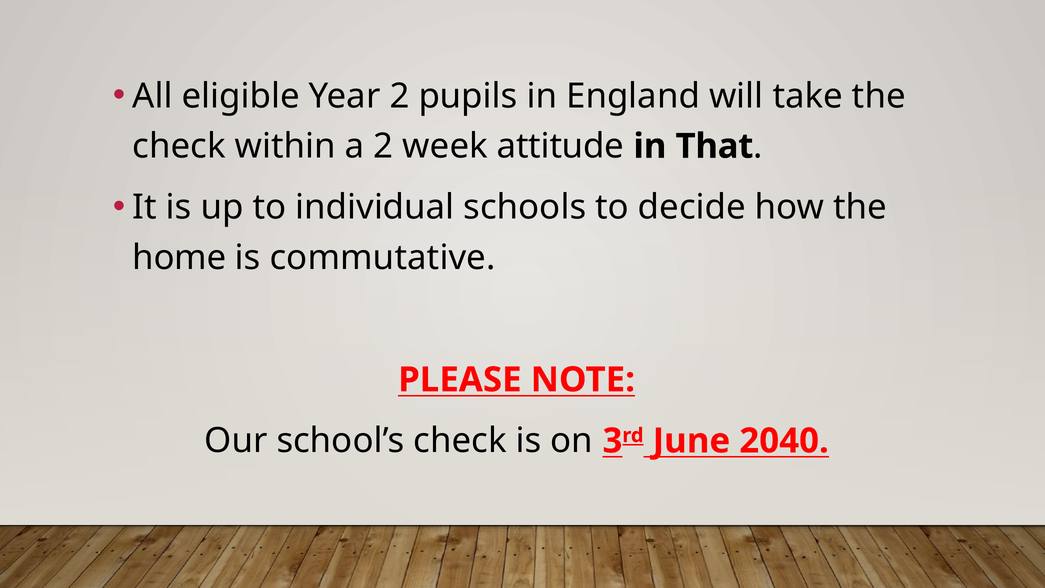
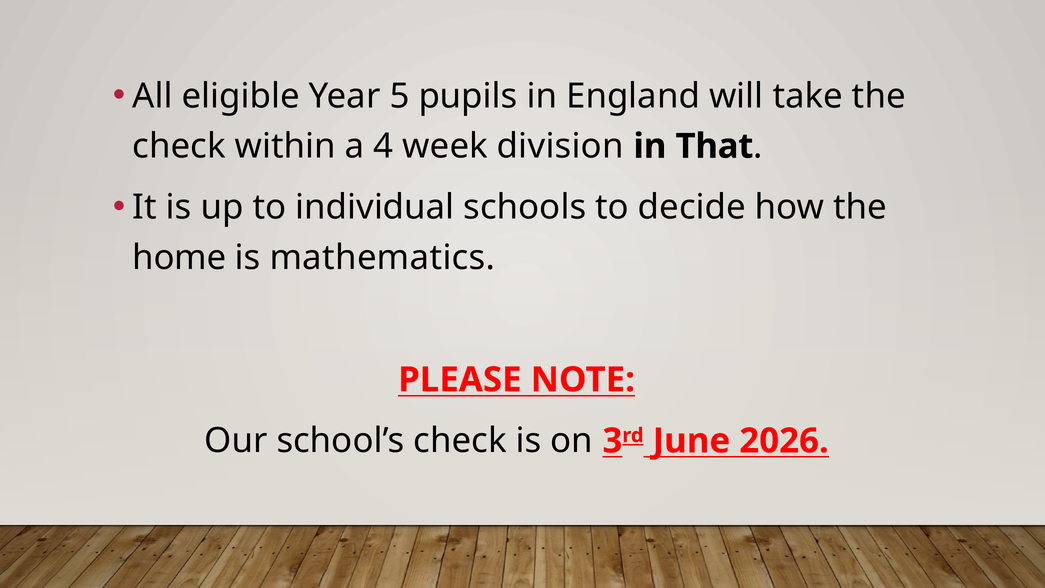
Year 2: 2 -> 5 (400, 96)
a 2: 2 -> 4 (383, 146)
attitude: attitude -> division (560, 146)
commutative: commutative -> mathematics (382, 258)
2040: 2040 -> 2026 (784, 441)
